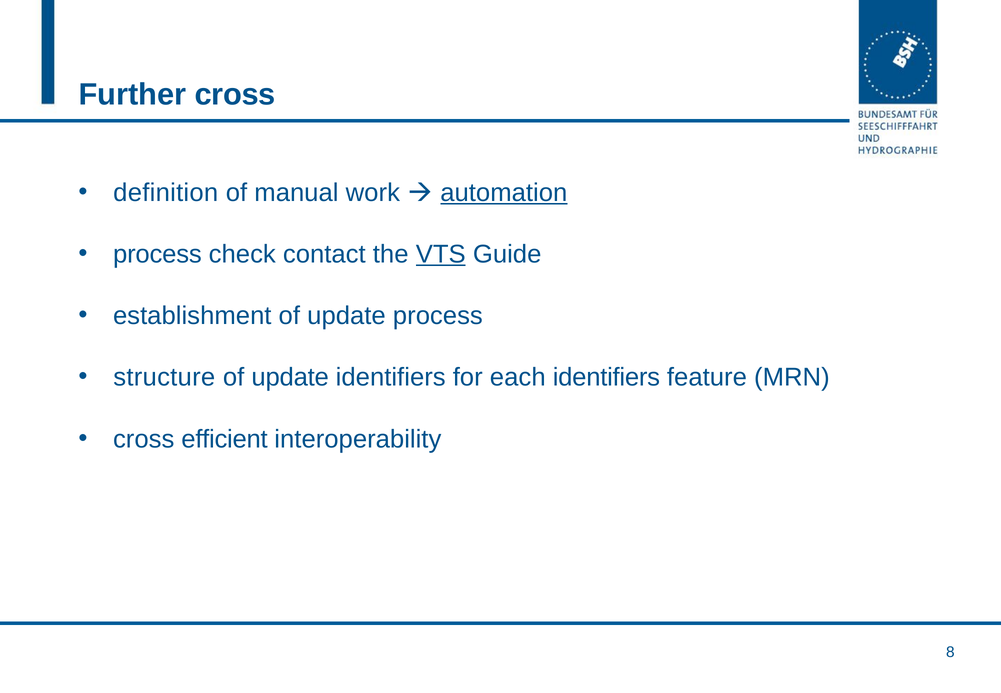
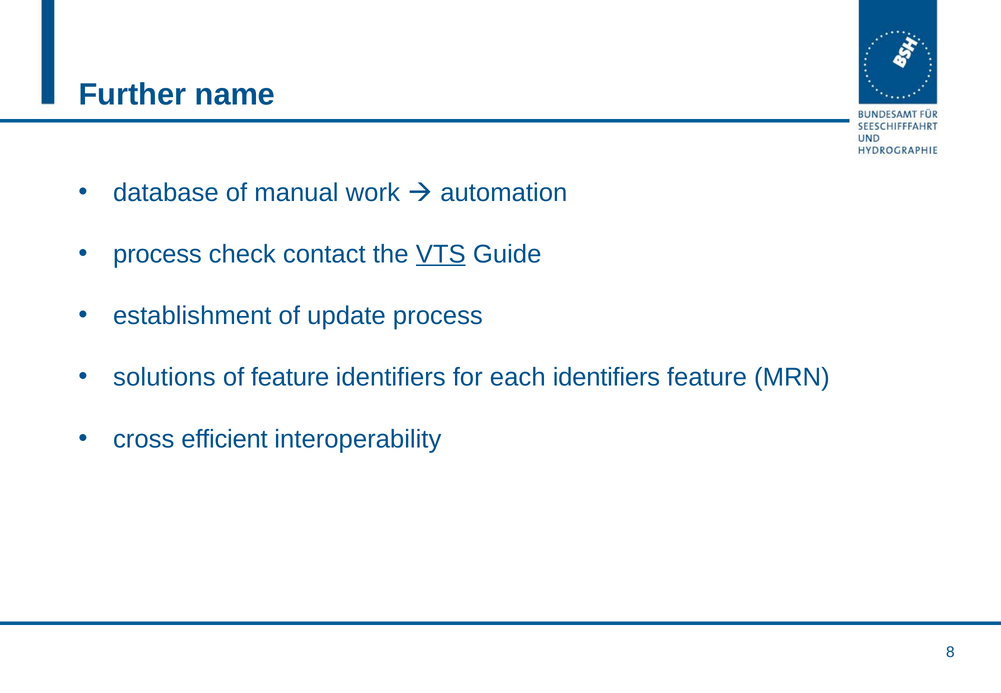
Further cross: cross -> name (235, 95)
definition: definition -> database (166, 193)
automation underline: present -> none (504, 193)
structure: structure -> solutions (164, 377)
update: update -> feature (290, 377)
